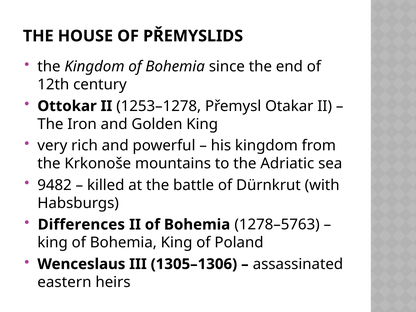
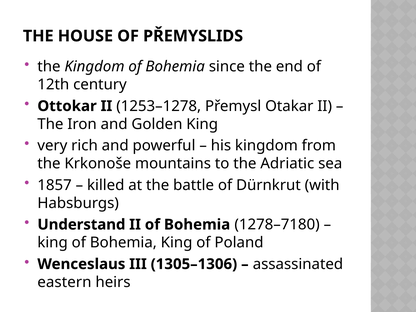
9482: 9482 -> 1857 (55, 185)
Differences: Differences -> Understand (81, 225)
1278–5763: 1278–5763 -> 1278–7180 (277, 225)
